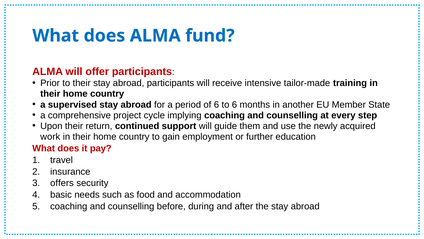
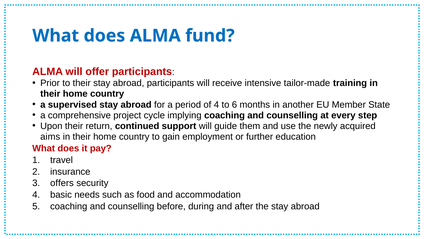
of 6: 6 -> 4 (216, 104)
work: work -> aims (50, 136)
